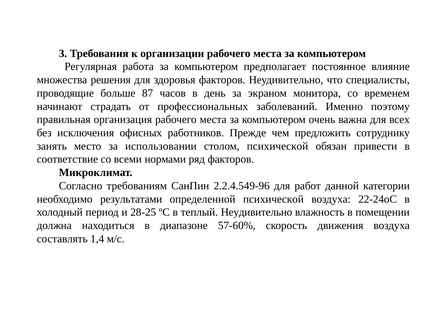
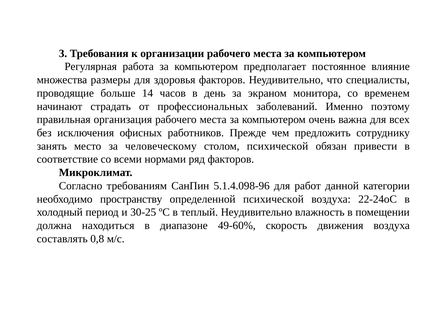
решения: решения -> размеры (111, 80)
87: 87 -> 14 (148, 93)
использовании: использовании -> человеческому (161, 146)
2.2.4.549-96: 2.2.4.549-96 -> 5.1.4.098-96 (242, 186)
результатами: результатами -> пространству (131, 199)
28-25: 28-25 -> 30-25 (143, 212)
57-60%: 57-60% -> 49-60% (237, 225)
1,4: 1,4 -> 0,8 (97, 239)
